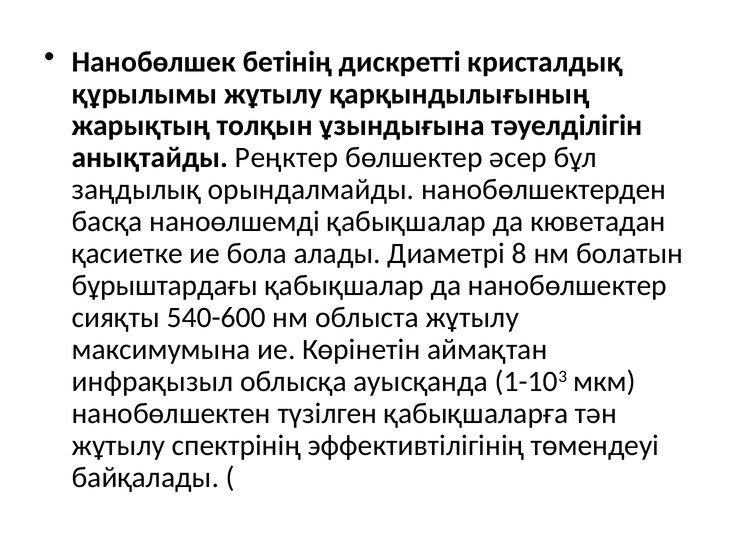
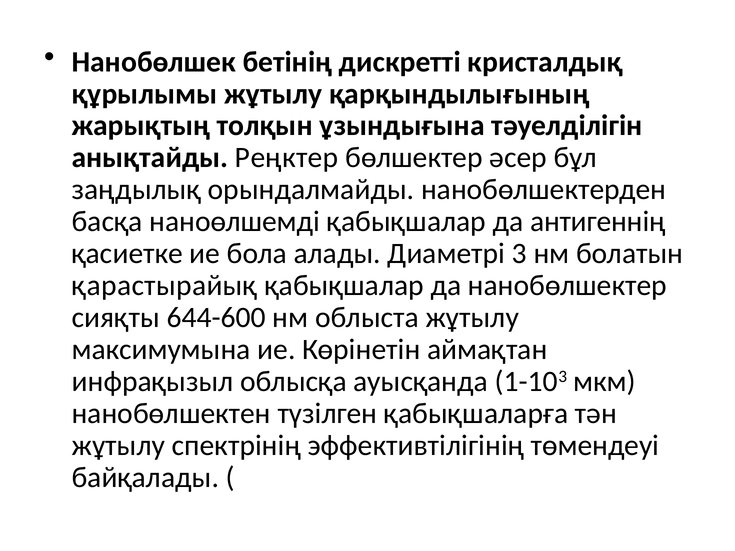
кюветадан: кюветадан -> антигеннің (598, 222)
8: 8 -> 3 (519, 254)
бұрыштардағы: бұрыштардағы -> қарастырайық (165, 286)
540-600: 540-600 -> 644-600 (216, 318)
